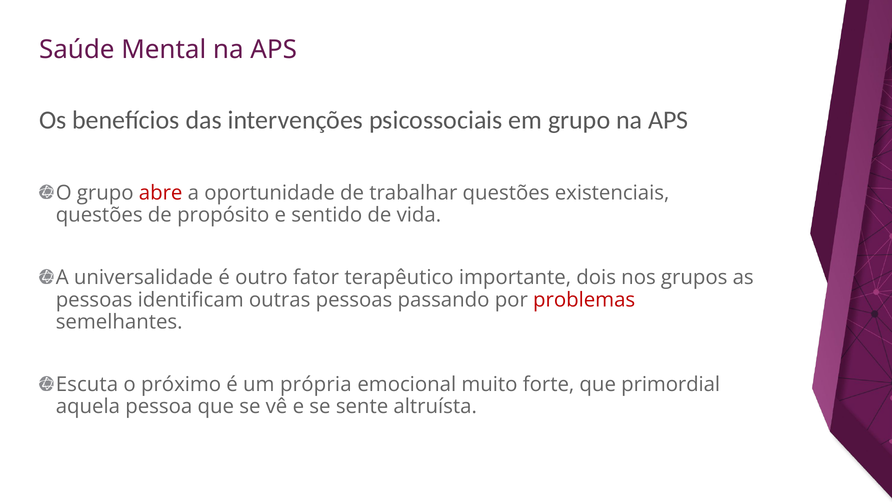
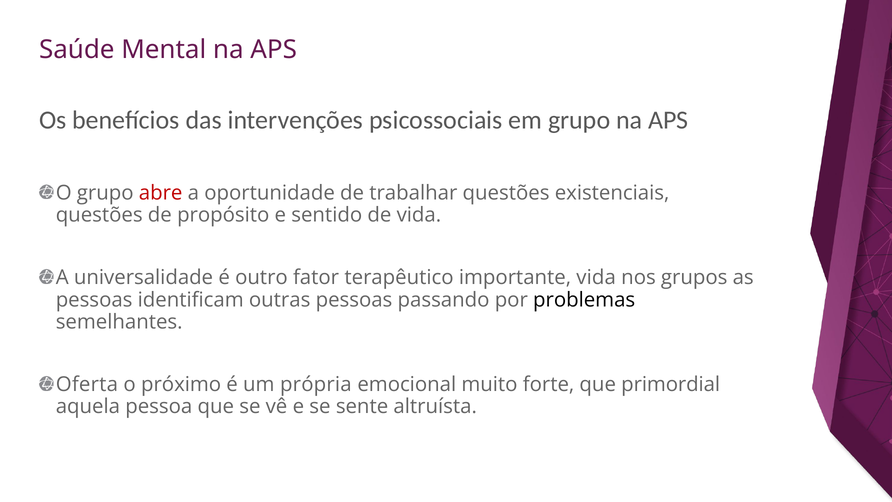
importante dois: dois -> vida (596, 278)
problemas colour: red -> black (584, 300)
Escuta: Escuta -> Oferta (87, 384)
